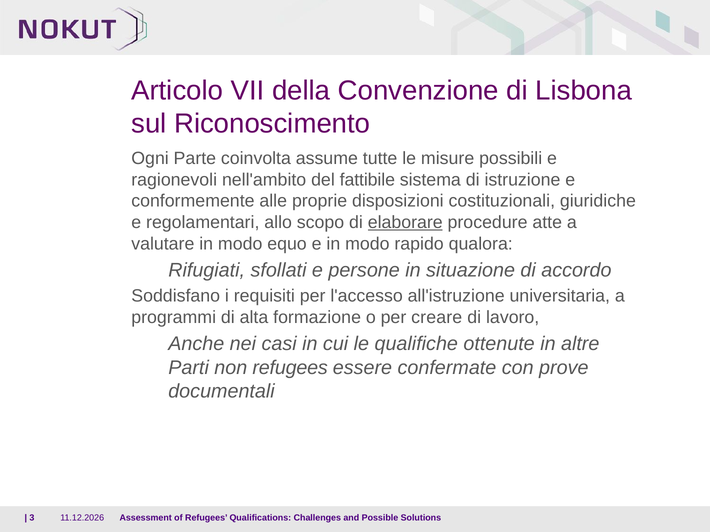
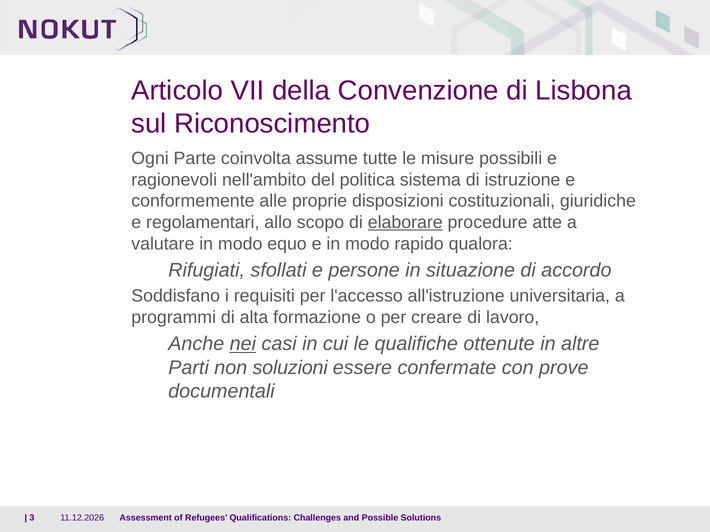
fattibile: fattibile -> politica (367, 180)
nei underline: none -> present (243, 344)
non refugees: refugees -> soluzioni (290, 368)
